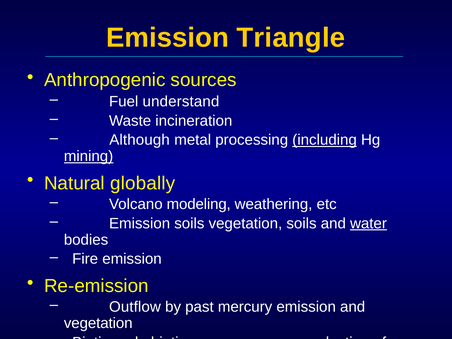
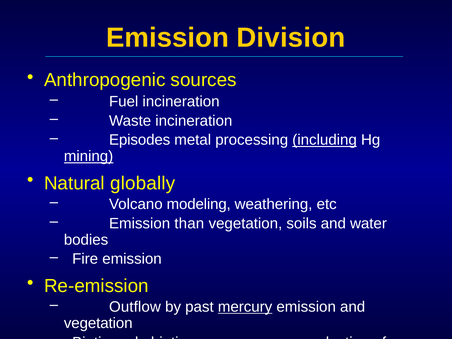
Triangle: Triangle -> Division (291, 38)
Fuel understand: understand -> incineration (181, 101)
Although: Although -> Episodes (140, 140)
Emission soils: soils -> than (189, 223)
water underline: present -> none (368, 223)
mercury underline: none -> present (245, 307)
